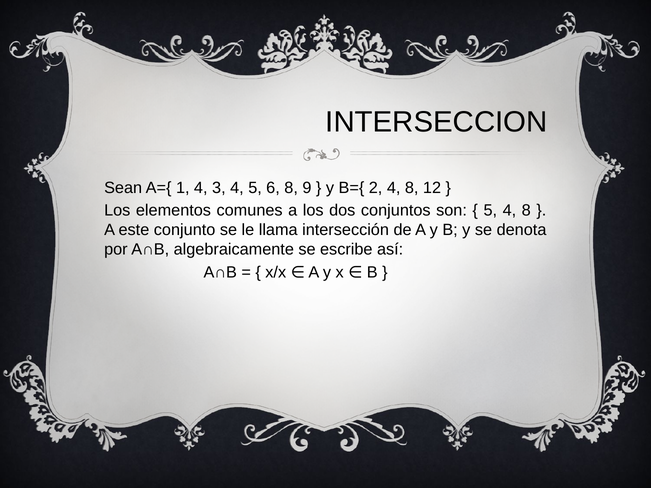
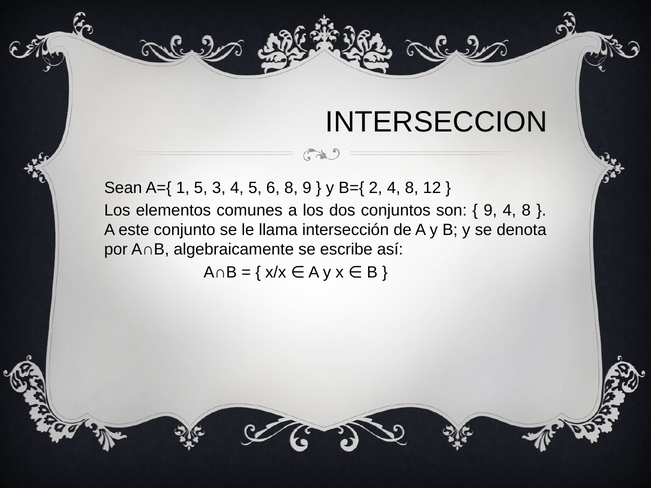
1 4: 4 -> 5 (201, 188)
5: 5 -> 9 (490, 211)
